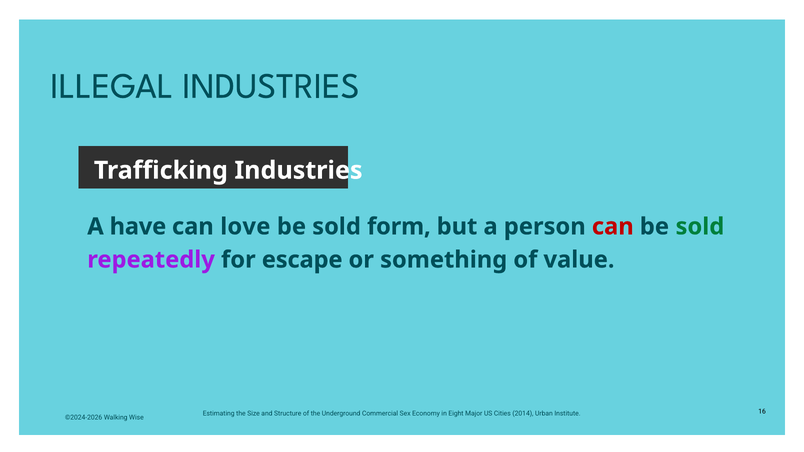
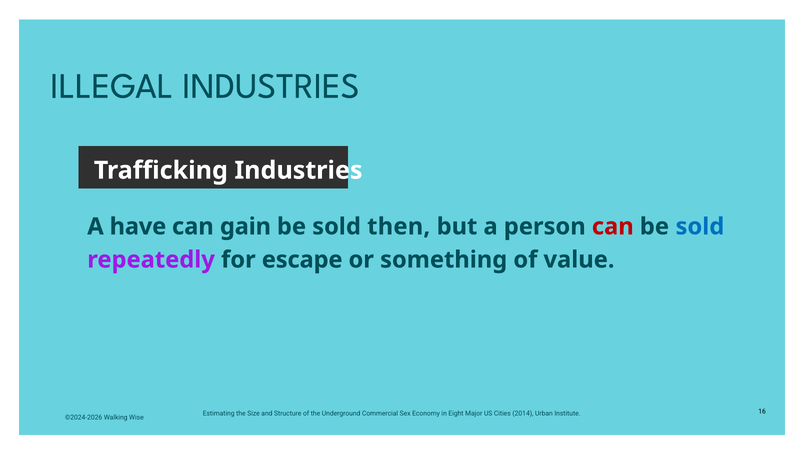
love: love -> gain (245, 227)
form: form -> then (399, 227)
sold colour: green -> blue (700, 227)
